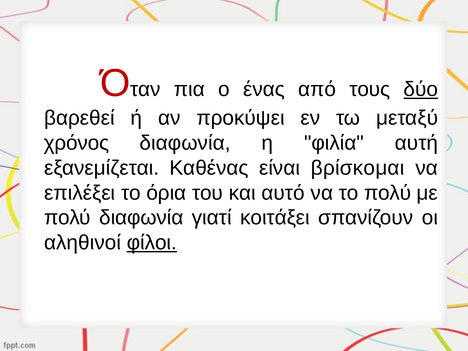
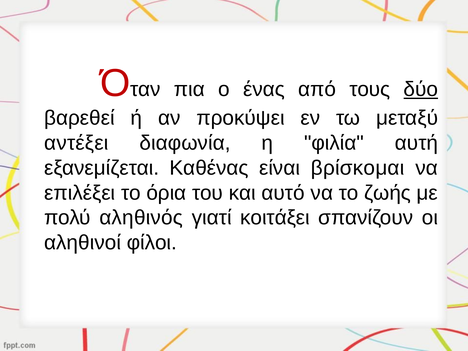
χρόνος: χρόνος -> αντέξει (76, 143)
το πολύ: πολύ -> ζωής (388, 193)
πολύ διαφωνία: διαφωνία -> αληθινός (141, 218)
φίλοι underline: present -> none (152, 243)
